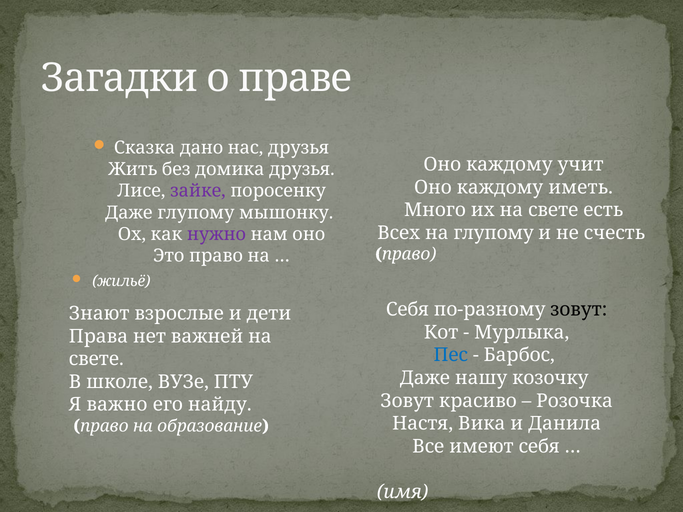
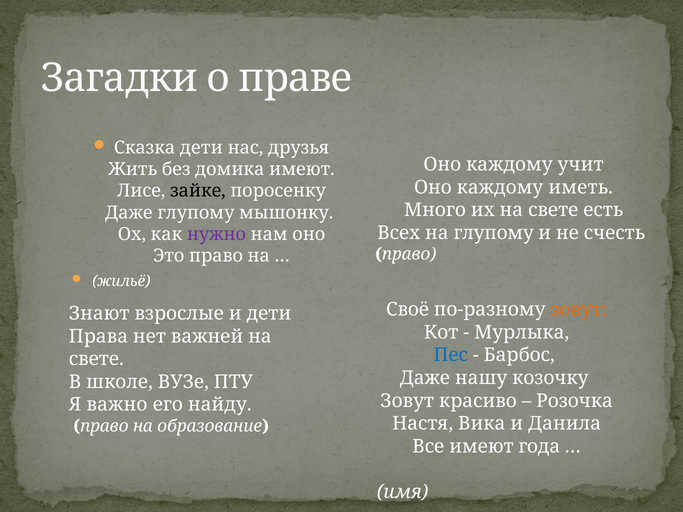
Сказка дано: дано -> дети (201, 148)
домика друзья: друзья -> имеют (302, 169)
зайке colour: purple -> black (198, 191)
Себя: Себя -> Своё (407, 310)
зовут colour: black -> orange (579, 310)
имеют себя: себя -> года (539, 447)
